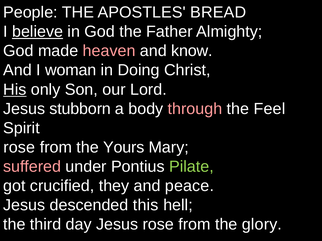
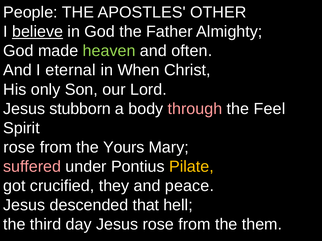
BREAD: BREAD -> OTHER (218, 12)
heaven colour: pink -> light green (109, 51)
know: know -> often (192, 51)
woman: woman -> eternal (71, 70)
Doing: Doing -> When (139, 70)
His underline: present -> none (15, 90)
Pilate colour: light green -> yellow (191, 167)
this: this -> that (146, 206)
glory: glory -> them (262, 225)
